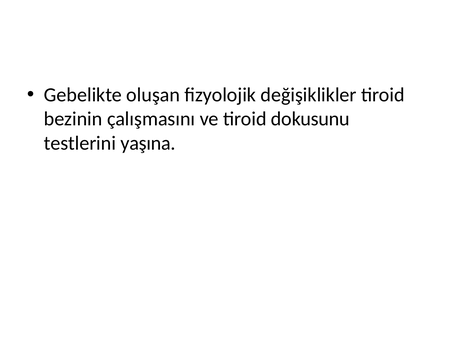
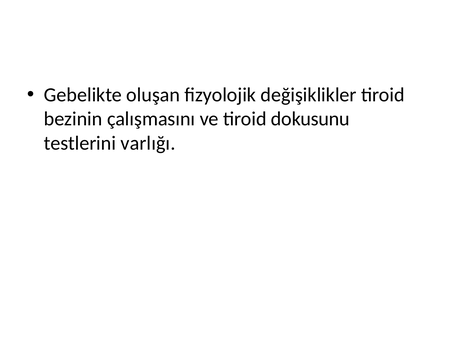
yaşına: yaşına -> varlığı (148, 143)
